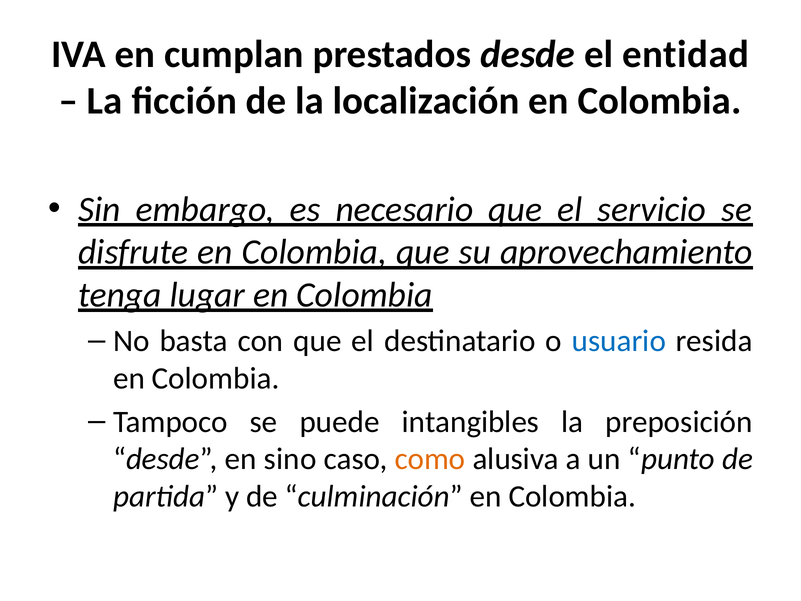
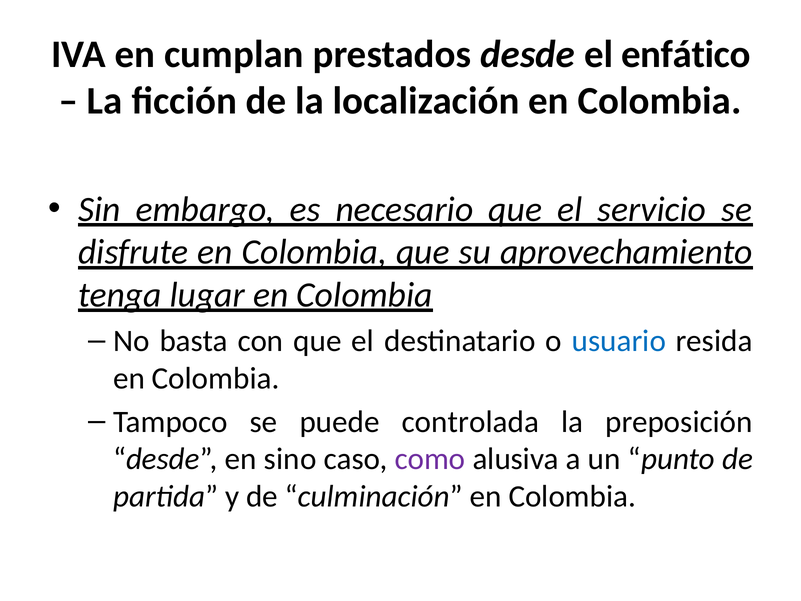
entidad: entidad -> enfático (686, 54)
intangibles: intangibles -> controlada (470, 422)
como colour: orange -> purple (430, 459)
